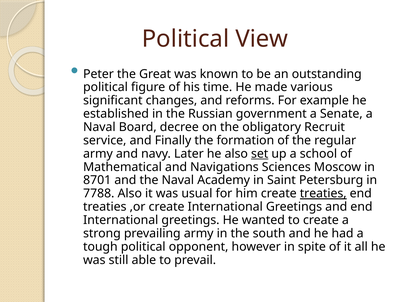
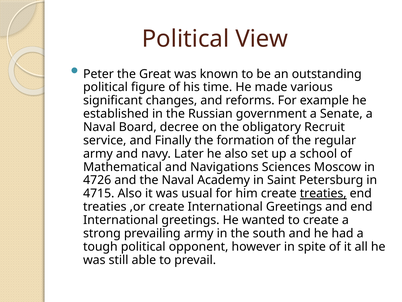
set underline: present -> none (260, 153)
8701: 8701 -> 4726 (97, 180)
7788: 7788 -> 4715 (99, 193)
